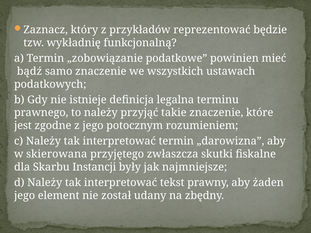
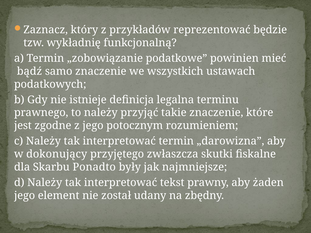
skierowana: skierowana -> dokonujący (57, 154)
Instancji: Instancji -> Ponadto (94, 167)
